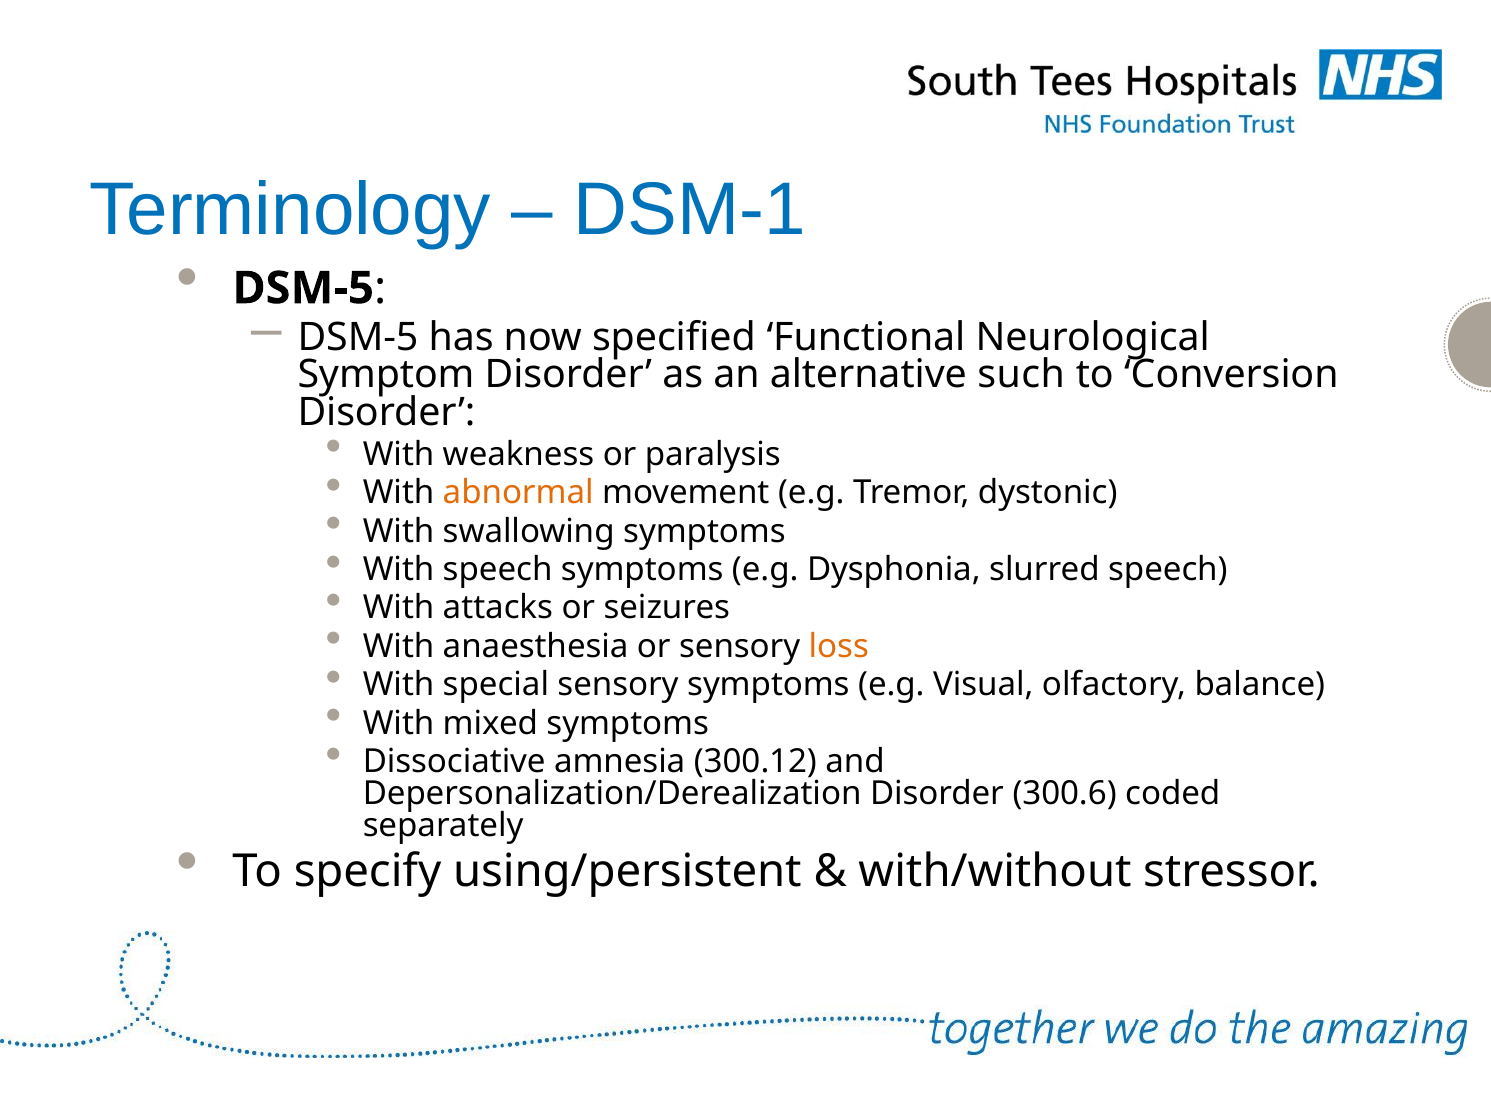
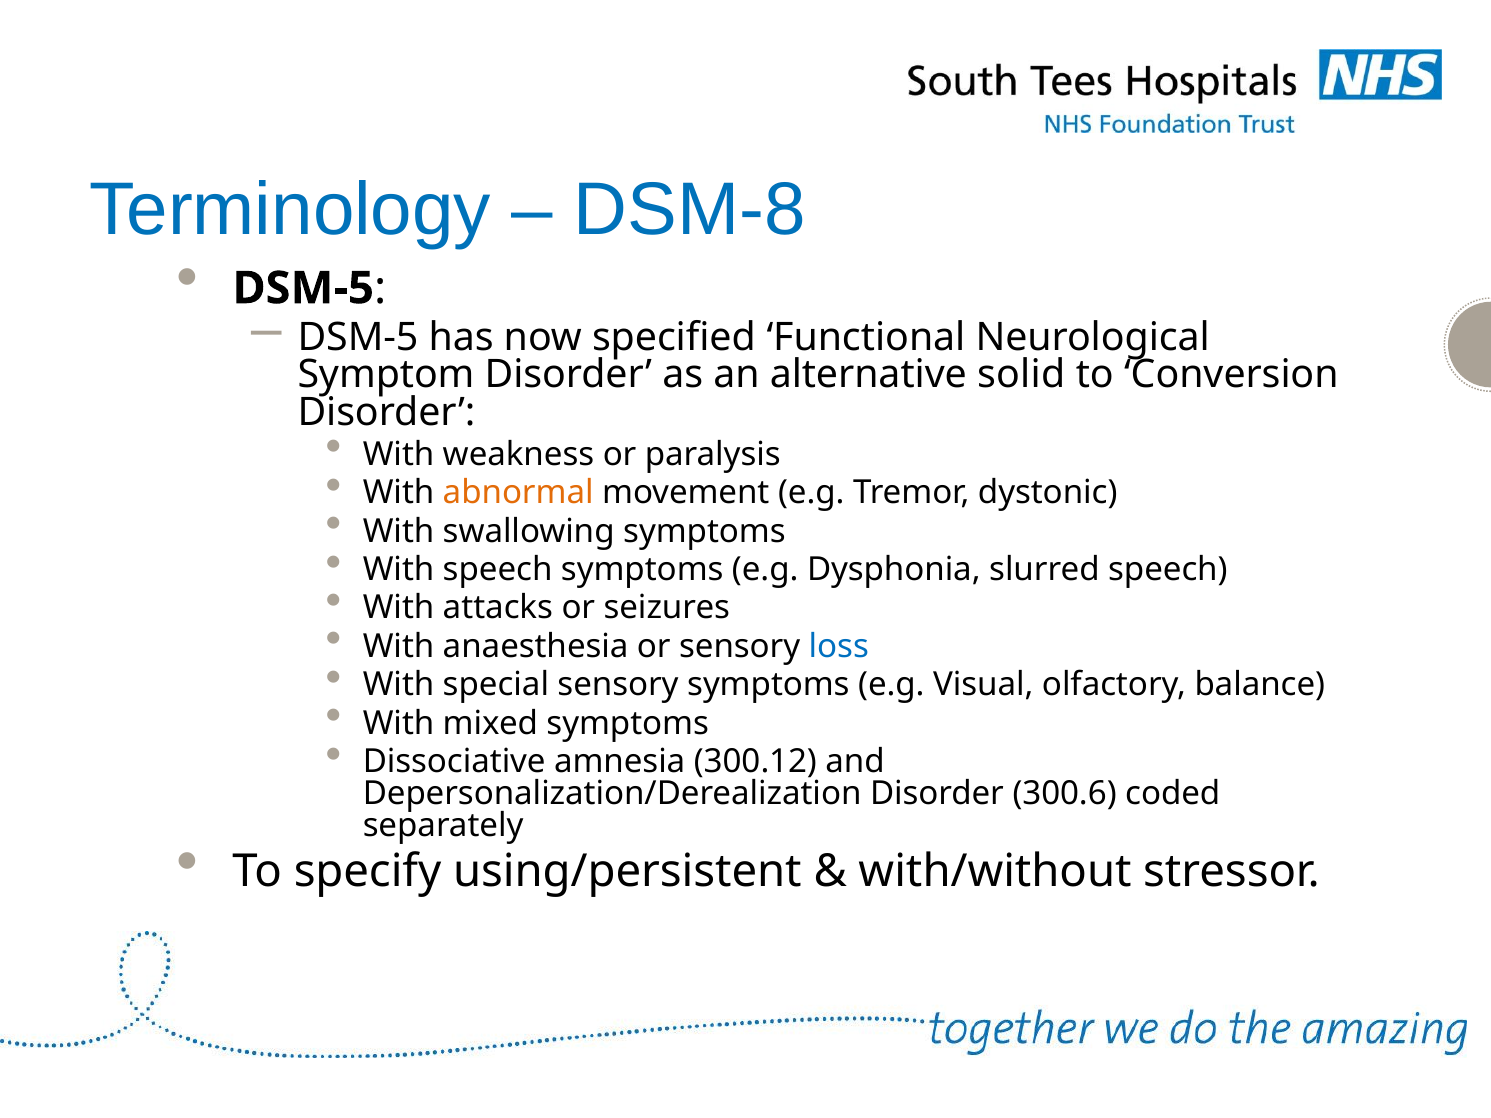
DSM-1: DSM-1 -> DSM-8 (690, 210)
such: such -> solid (1021, 375)
loss colour: orange -> blue (839, 647)
